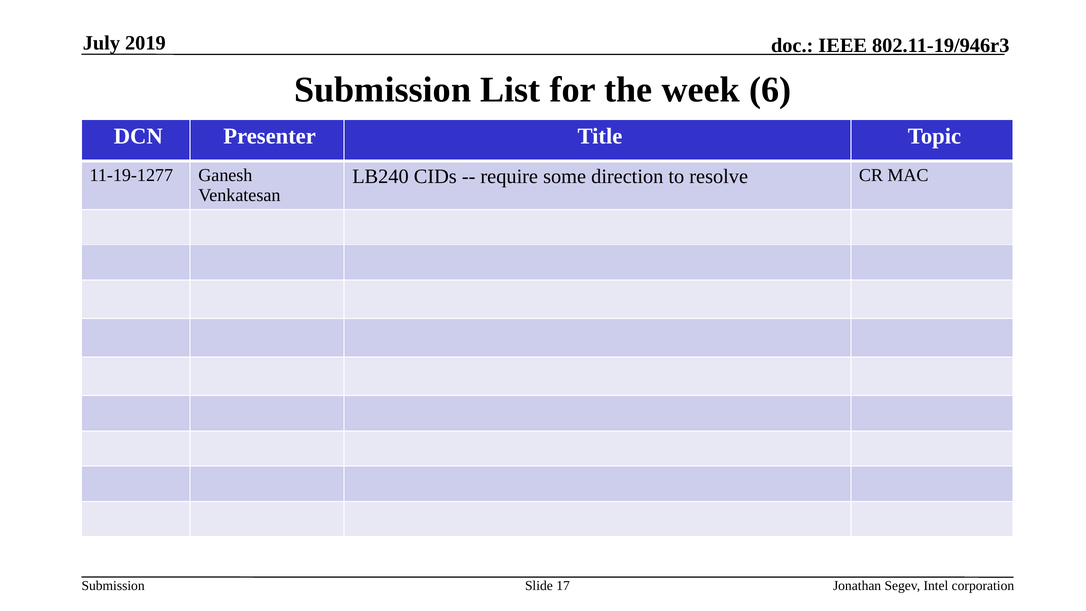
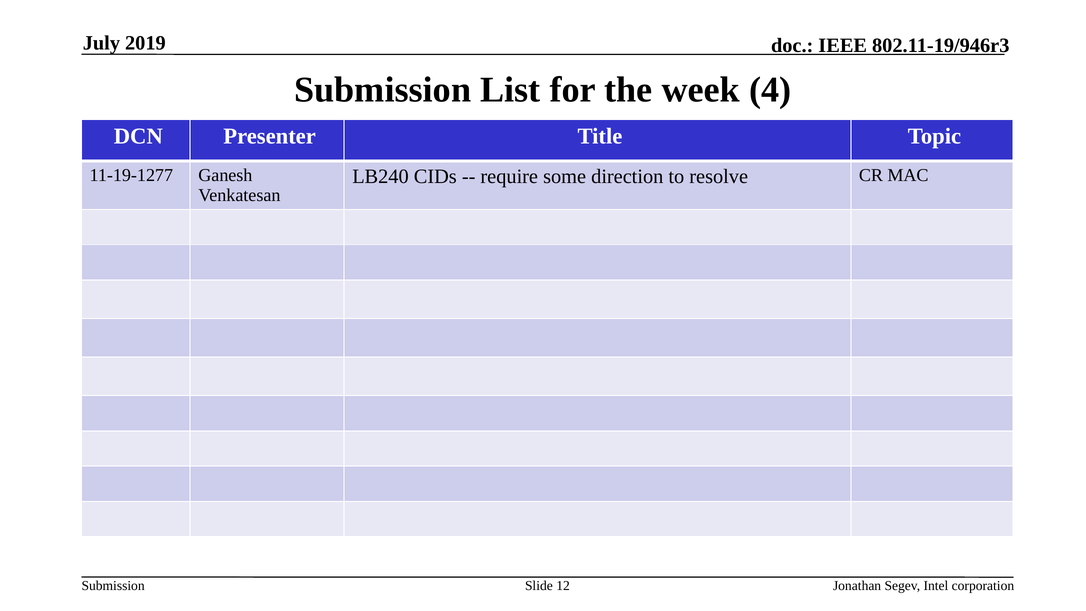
6: 6 -> 4 (770, 90)
17: 17 -> 12 (563, 586)
